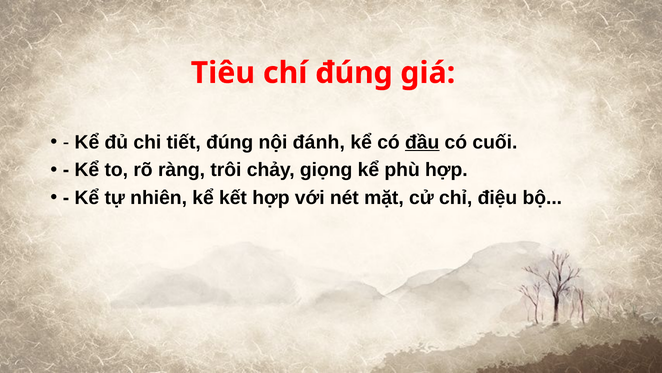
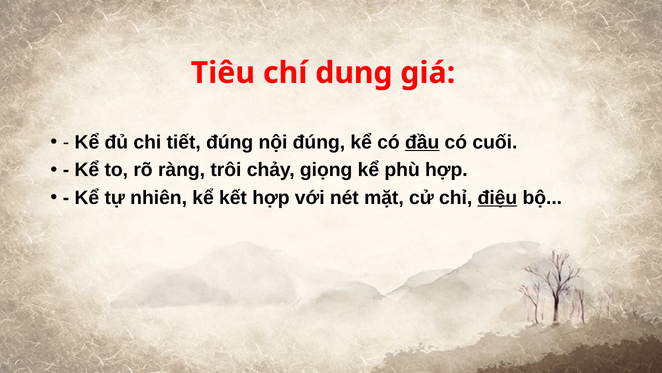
chí đúng: đúng -> dung (354, 73)
nội đánh: đánh -> đúng (319, 142)
điệu underline: none -> present (497, 197)
